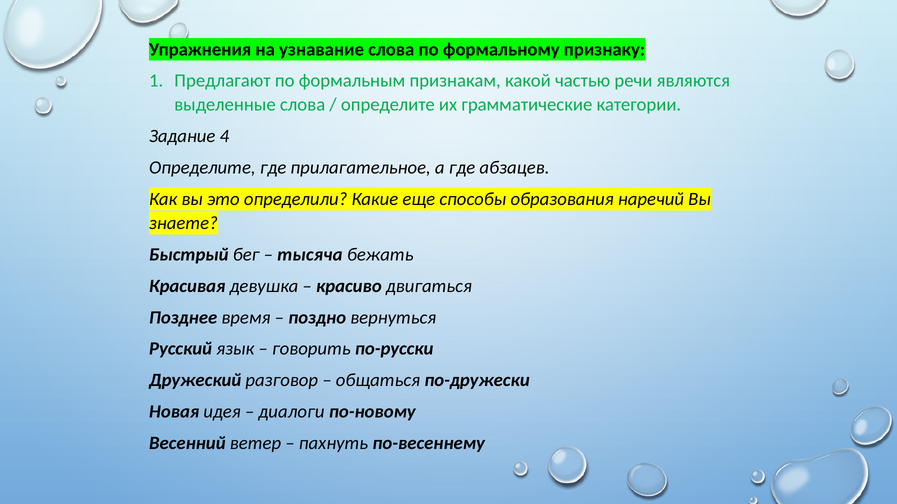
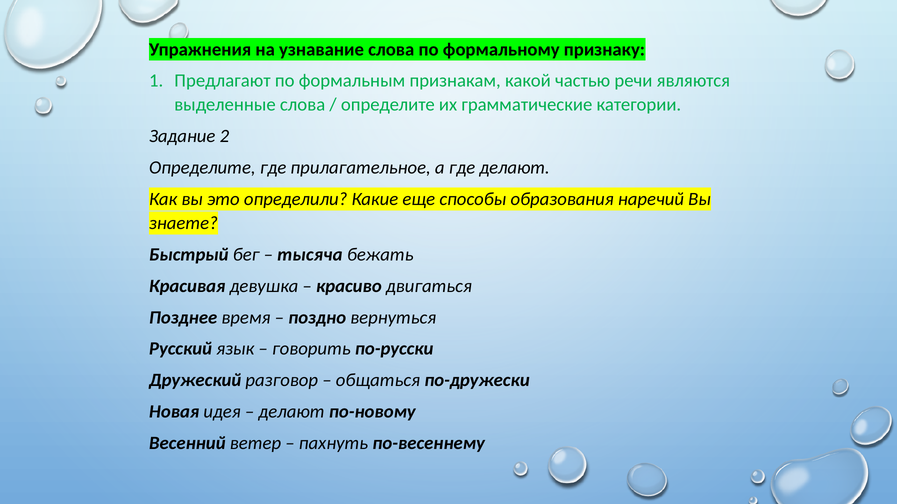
4: 4 -> 2 (224, 136)
где абзацев: абзацев -> делают (515, 168)
диалоги: диалоги -> делают (292, 412)
